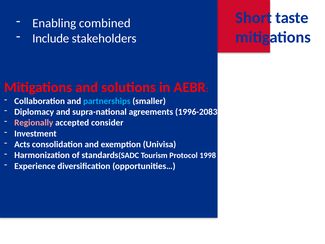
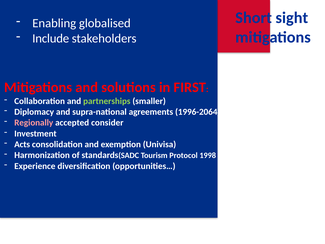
taste: taste -> sight (292, 18)
combined: combined -> globalised (105, 23)
AEBR: AEBR -> FIRST (190, 87)
partnerships colour: light blue -> light green (107, 101)
1996-2083: 1996-2083 -> 1996-2064 (198, 112)
